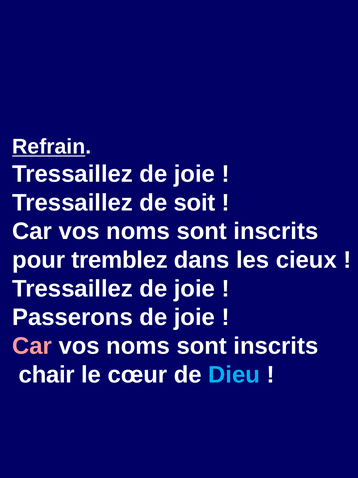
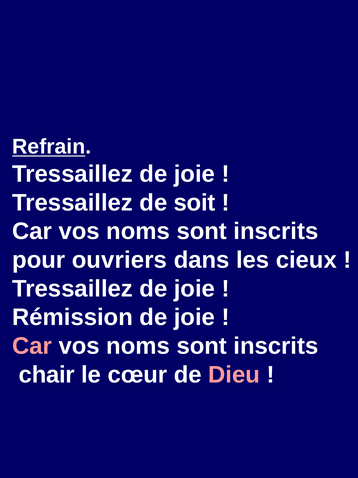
tremblez: tremblez -> ouvriers (119, 260)
Passerons: Passerons -> Rémission (73, 317)
Dieu colour: light blue -> pink (234, 374)
